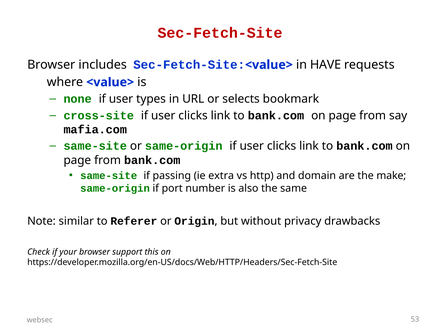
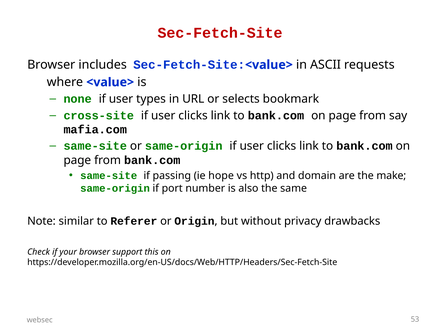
HAVE: HAVE -> ASCII (326, 65)
extra: extra -> hope (221, 175)
